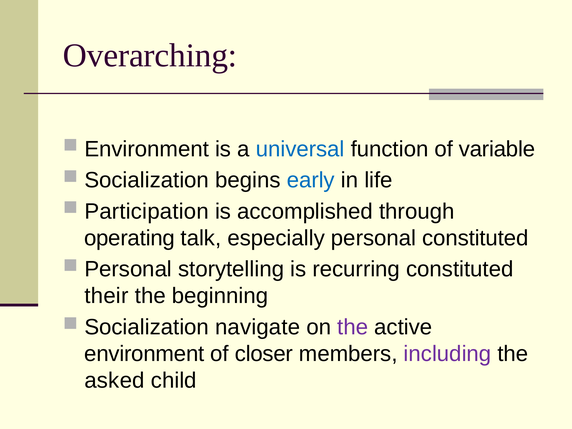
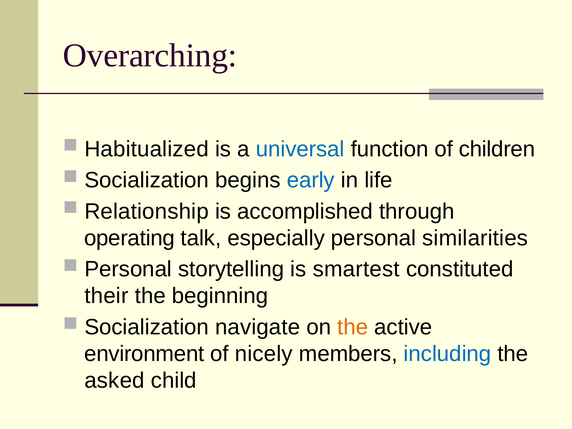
Environment: Environment -> Habitualized (147, 149)
variable: variable -> children (497, 149)
Participation: Participation -> Relationship (147, 211)
personal constituted: constituted -> similarities (475, 238)
recurring: recurring -> smartest (356, 269)
the colour: purple -> orange (353, 327)
closer: closer -> nicely (264, 354)
including colour: purple -> blue (447, 354)
